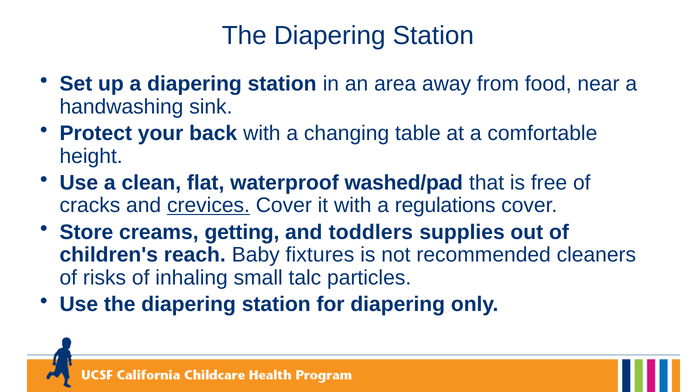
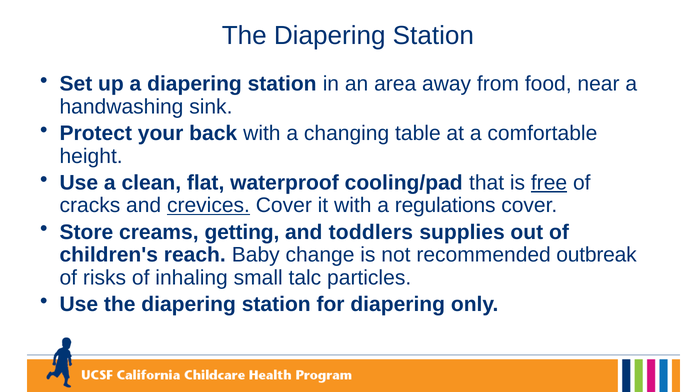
washed/pad: washed/pad -> cooling/pad (404, 183)
free underline: none -> present (549, 183)
fixtures: fixtures -> change (320, 255)
cleaners: cleaners -> outbreak (597, 255)
